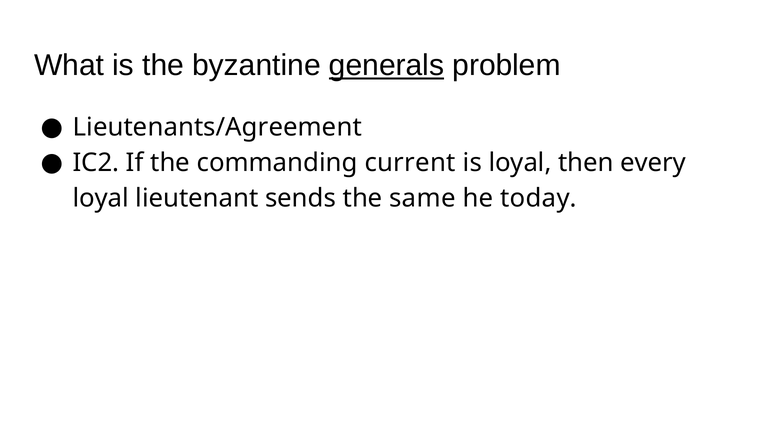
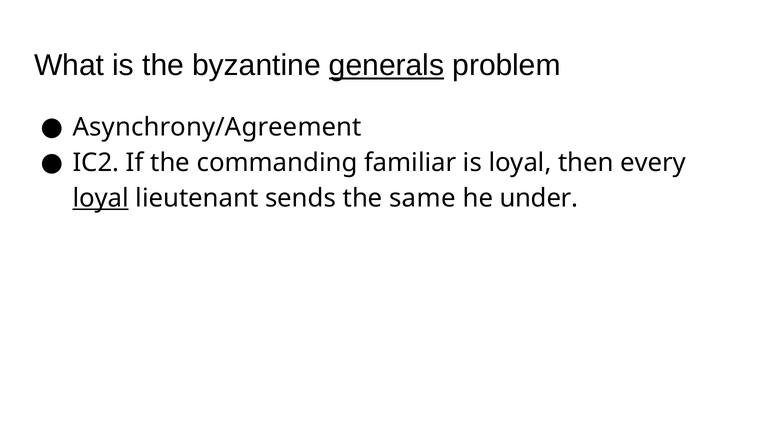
Lieutenants/Agreement: Lieutenants/Agreement -> Asynchrony/Agreement (217, 127)
current: current -> familiar (410, 163)
loyal underline: none -> present (101, 198)
today: today -> under (539, 198)
